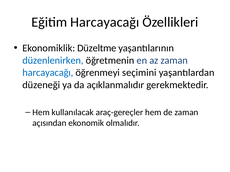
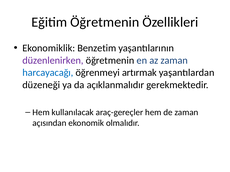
Eğitim Harcayacağı: Harcayacağı -> Öğretmenin (105, 22)
Düzeltme: Düzeltme -> Benzetim (97, 48)
düzenlenirken colour: blue -> purple (53, 61)
seçimini: seçimini -> artırmak (139, 73)
